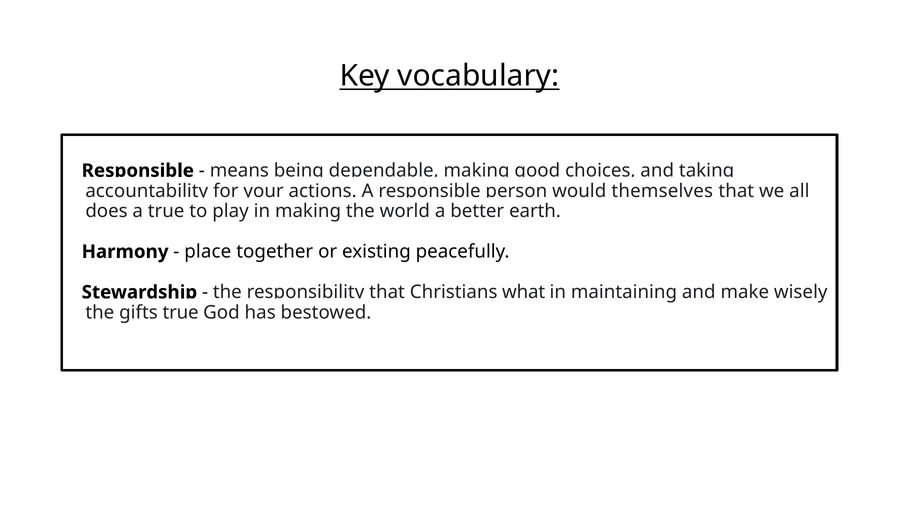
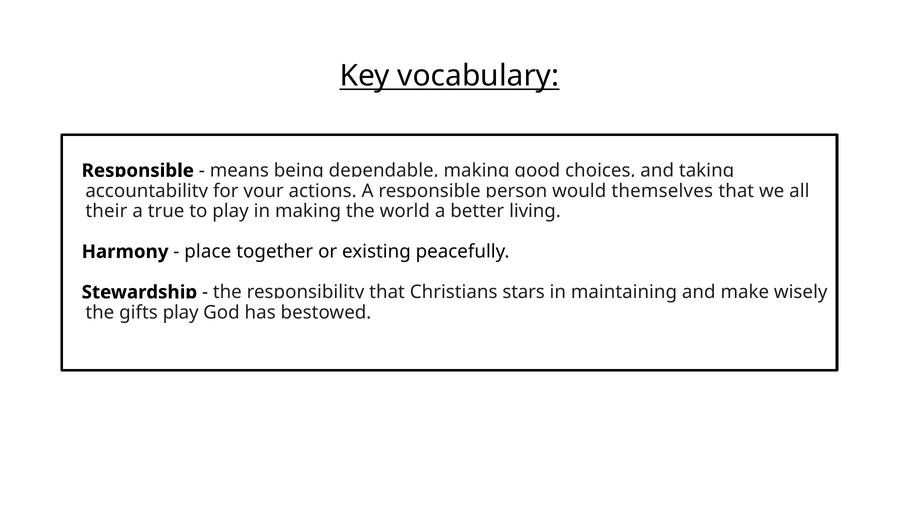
does: does -> their (106, 211)
earth: earth -> living (535, 211)
what: what -> stars (524, 292)
gifts true: true -> play (181, 312)
